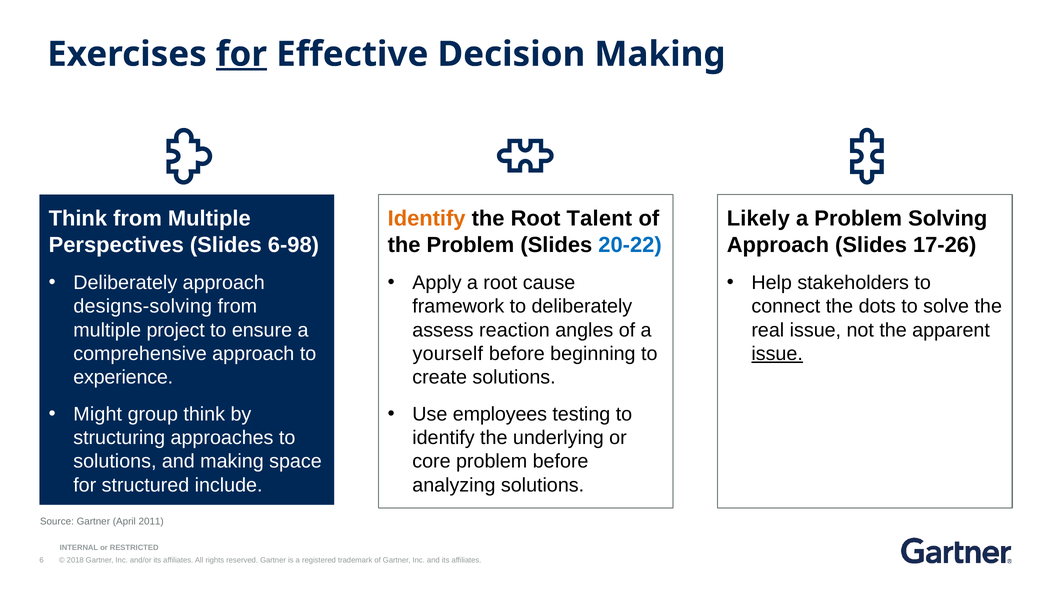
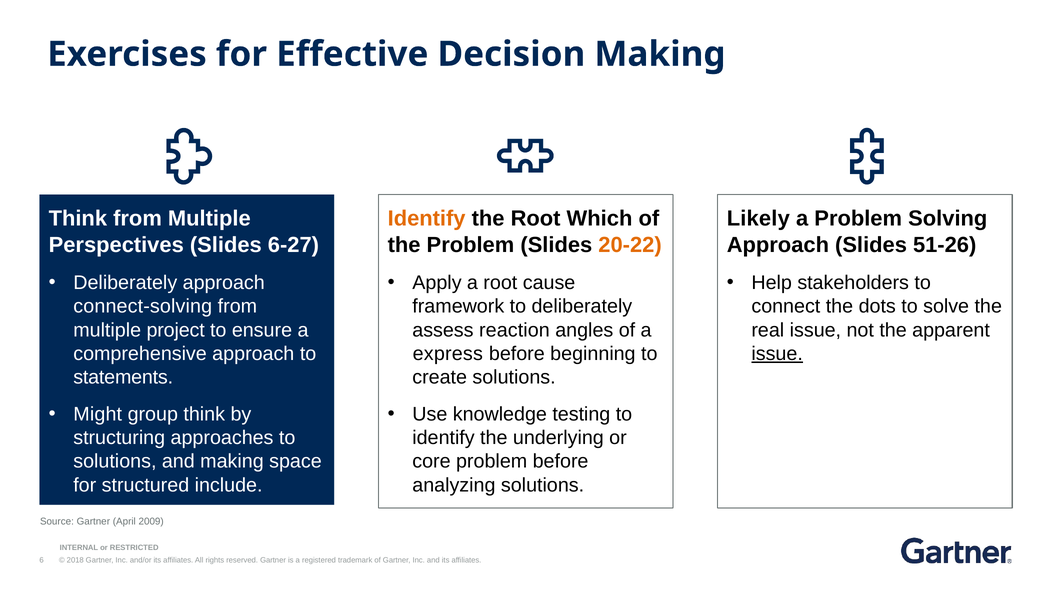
for underline: present -> none (241, 54)
Talent: Talent -> Which (599, 219)
6-98: 6-98 -> 6-27 (293, 245)
20-22 colour: blue -> orange (630, 245)
17-26: 17-26 -> 51-26 (945, 245)
designs-solving: designs-solving -> connect-solving (143, 307)
yourself: yourself -> express (448, 354)
experience: experience -> statements (123, 377)
employees: employees -> knowledge (500, 414)
2011: 2011 -> 2009 (151, 522)
